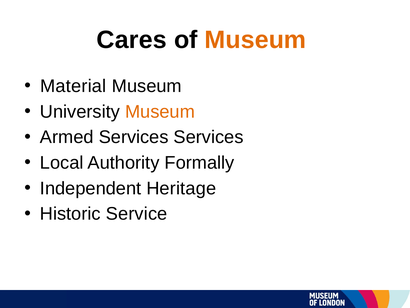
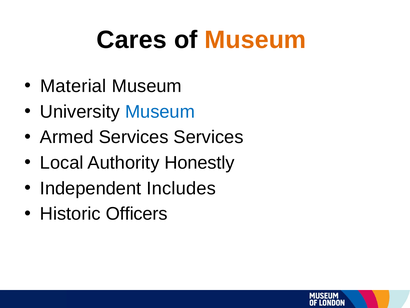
Museum colour: orange -> blue (160, 112)
Formally: Formally -> Honestly (200, 163)
Heritage: Heritage -> Includes (181, 188)
Service: Service -> Officers (137, 214)
